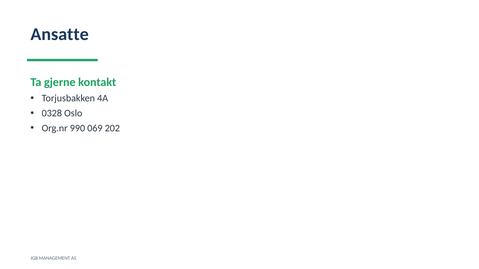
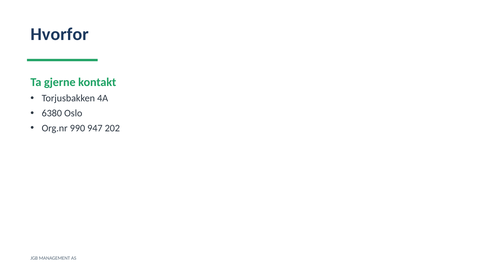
Ansatte: Ansatte -> Hvorfor (60, 34)
0328: 0328 -> 6380 (52, 113)
069: 069 -> 947 (95, 128)
